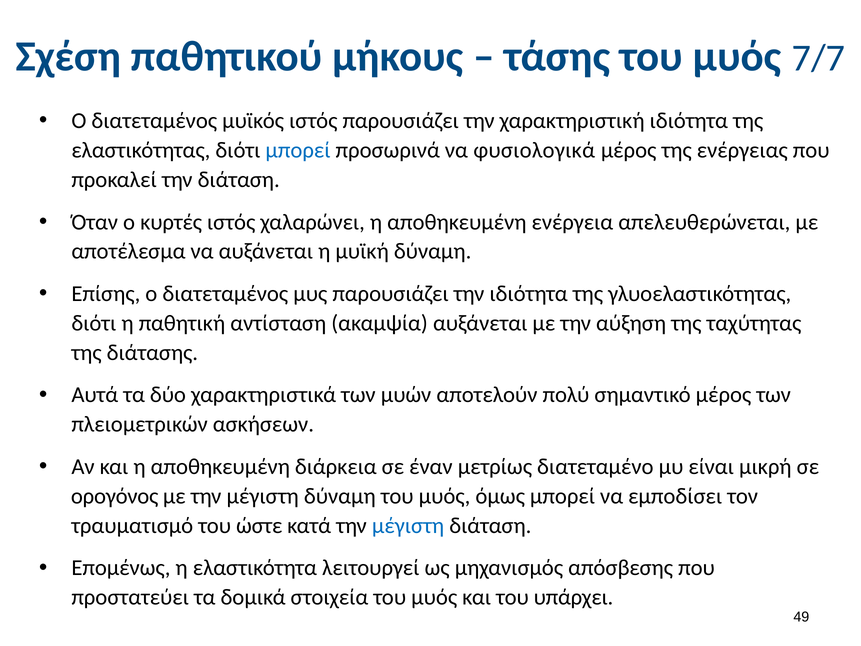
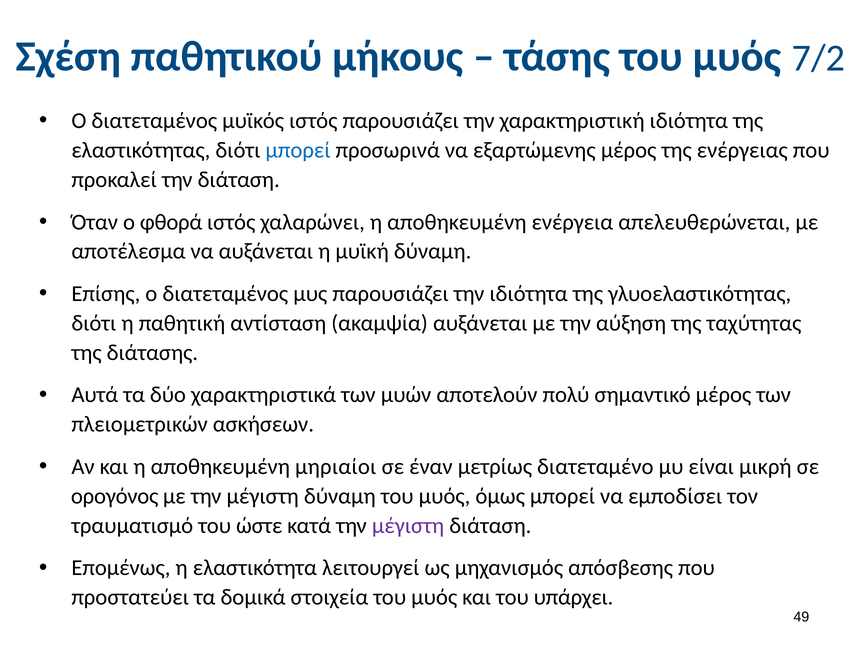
7/7: 7/7 -> 7/2 (818, 58)
φυσιολογικά: φυσιολογικά -> εξαρτώμενης (534, 150)
κυρτές: κυρτές -> φθορά (171, 222)
διάρκεια: διάρκεια -> μηριαίοι (336, 467)
μέγιστη colour: blue -> purple (408, 525)
